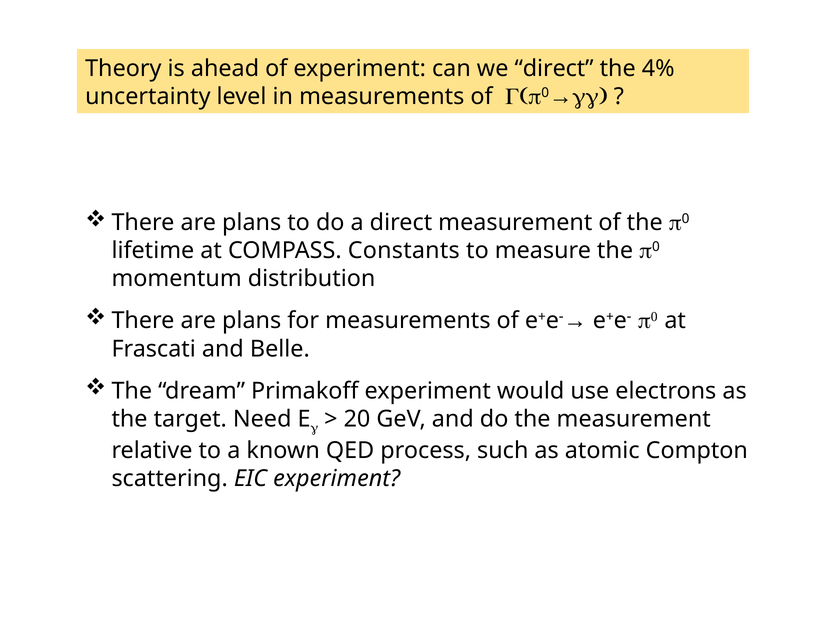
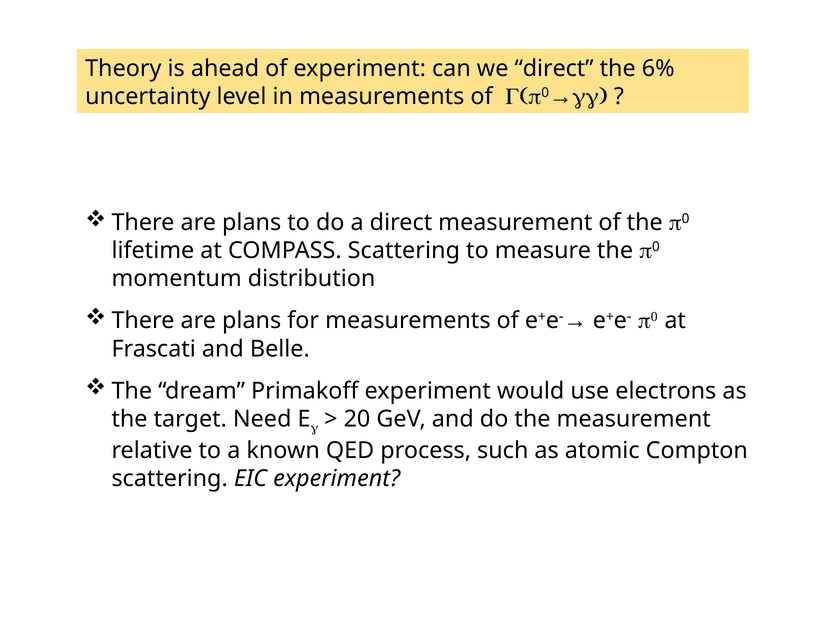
4%: 4% -> 6% (658, 69)
COMPASS Constants: Constants -> Scattering (404, 251)
